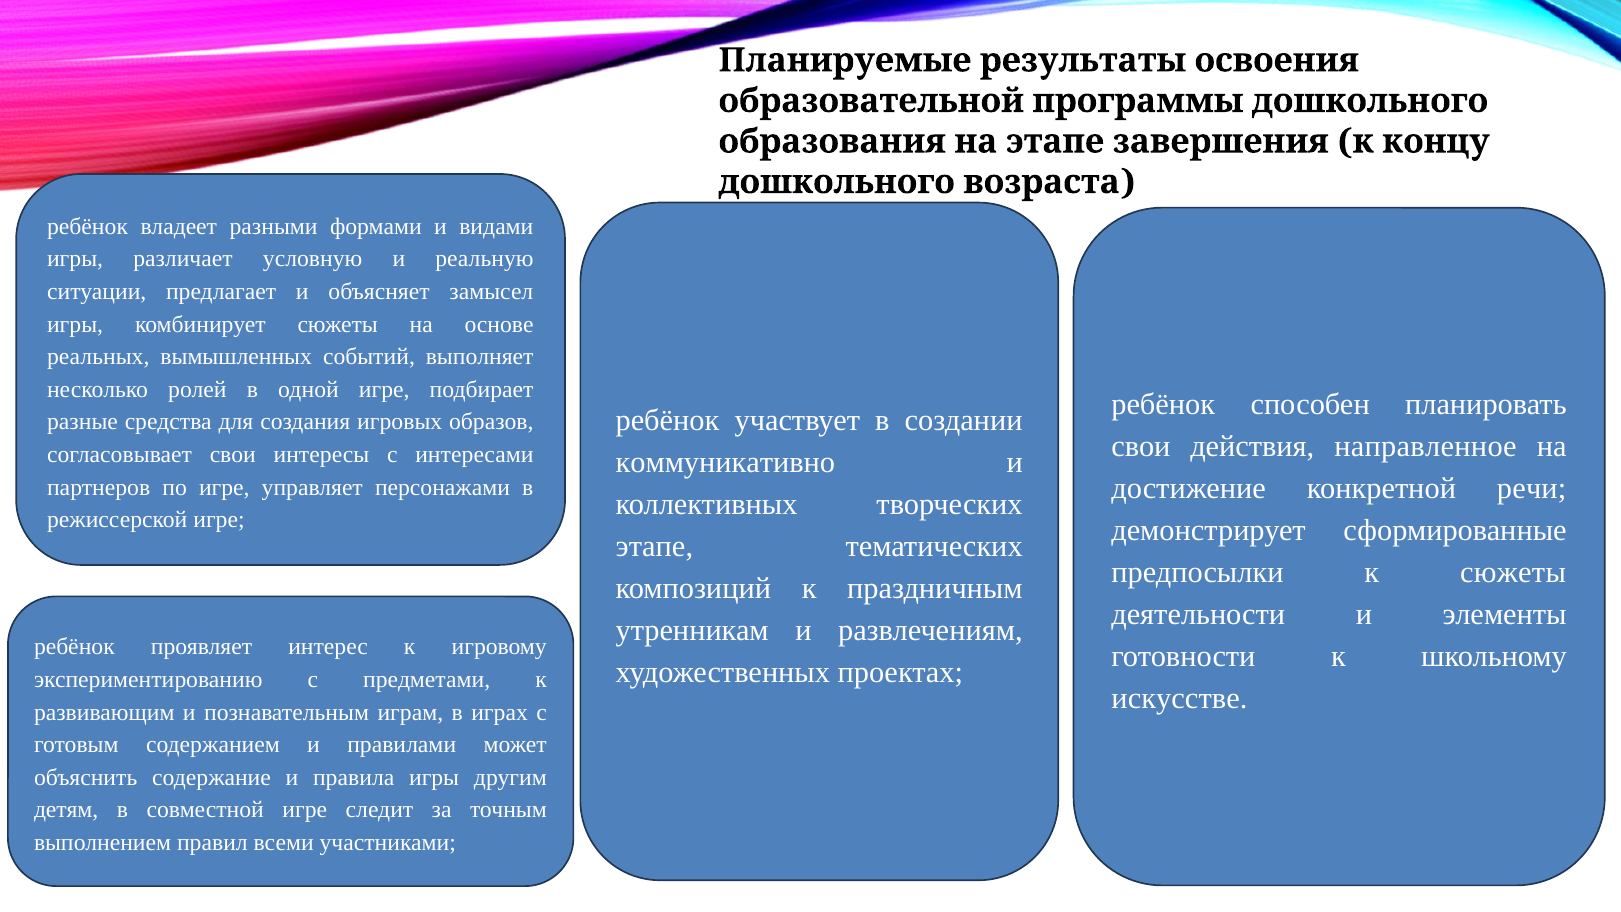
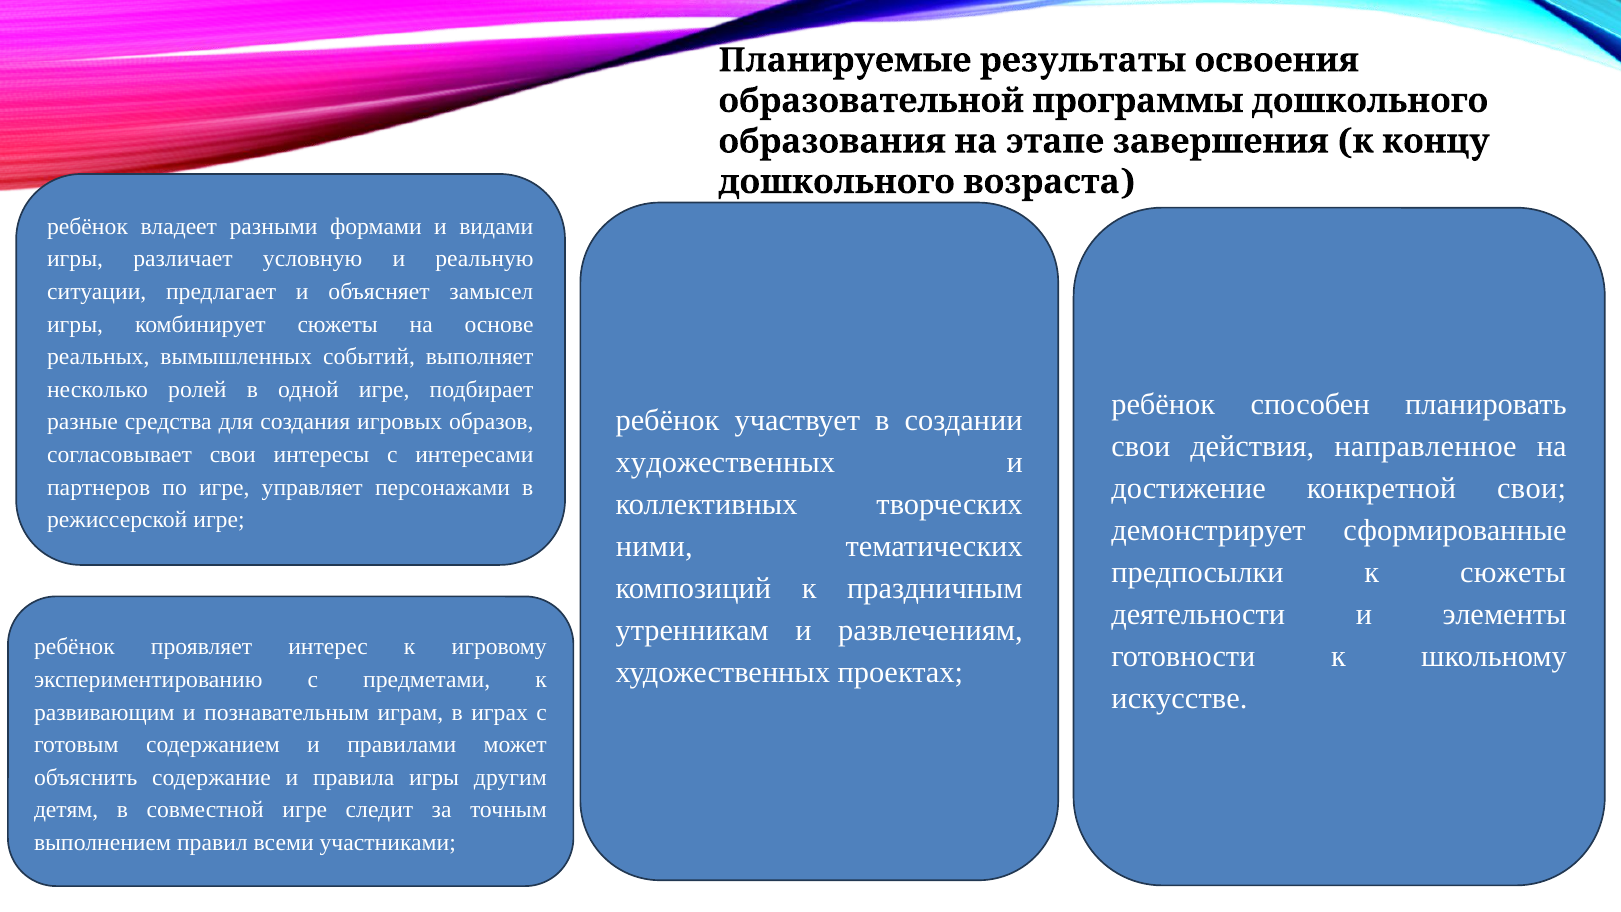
коммуникативно: коммуникативно -> художественных (725, 462)
конкретной речи: речи -> свои (1532, 488)
этапе: этапе -> ними (654, 546)
